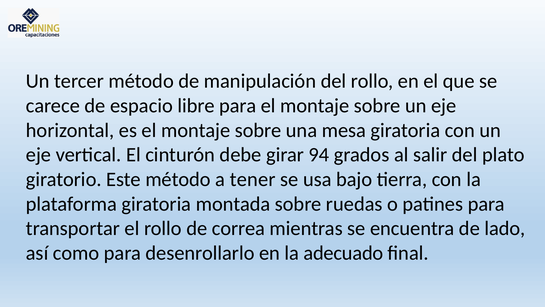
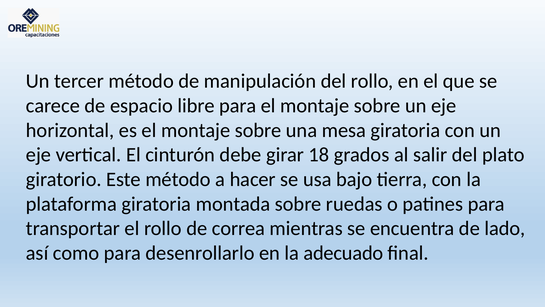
94: 94 -> 18 (319, 155)
tener: tener -> hacer (253, 179)
